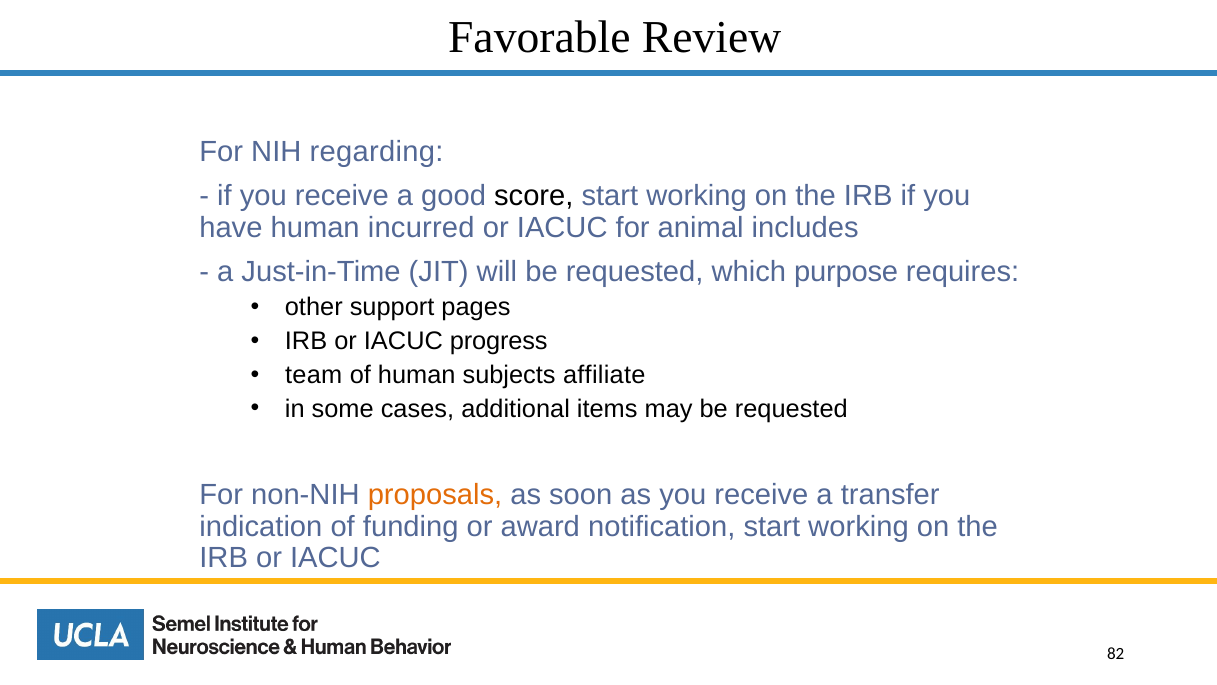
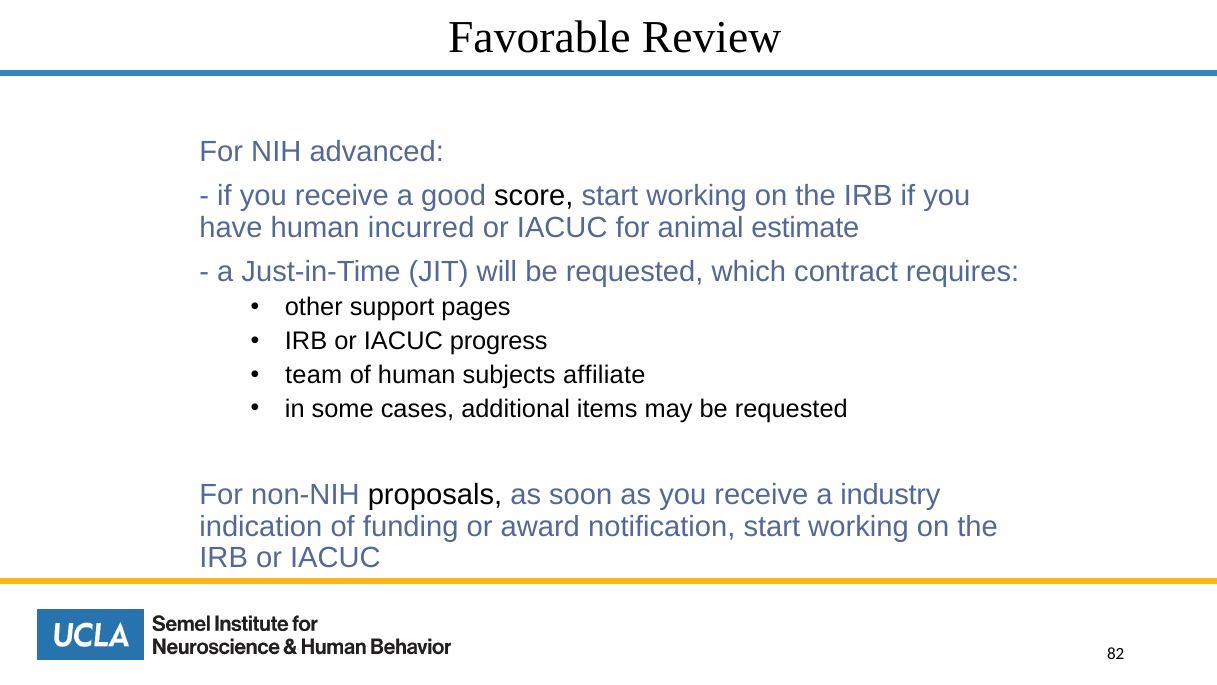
regarding: regarding -> advanced (377, 152)
includes: includes -> estimate (805, 227)
purpose: purpose -> contract (846, 272)
proposals colour: orange -> black (435, 495)
transfer: transfer -> industry (890, 495)
